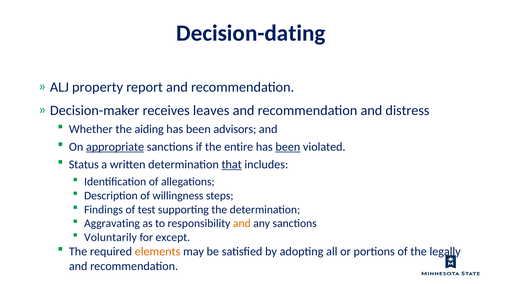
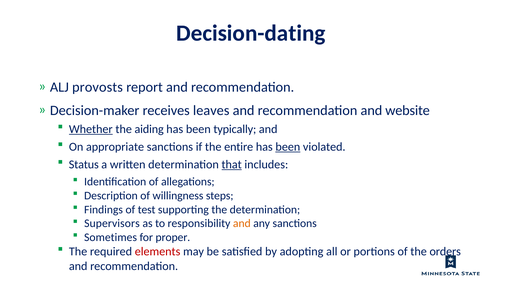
property: property -> provosts (98, 87)
distress: distress -> website (408, 111)
Whether underline: none -> present (91, 129)
advisors: advisors -> typically (235, 129)
appropriate underline: present -> none (115, 147)
Aggravating: Aggravating -> Supervisors (112, 224)
Voluntarily: Voluntarily -> Sometimes (111, 238)
except: except -> proper (173, 238)
elements colour: orange -> red (158, 252)
legally: legally -> orders (445, 252)
